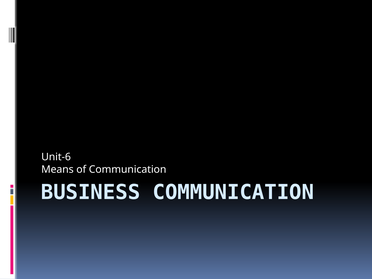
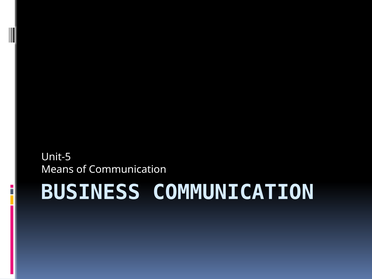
Unit-6: Unit-6 -> Unit-5 (56, 157)
